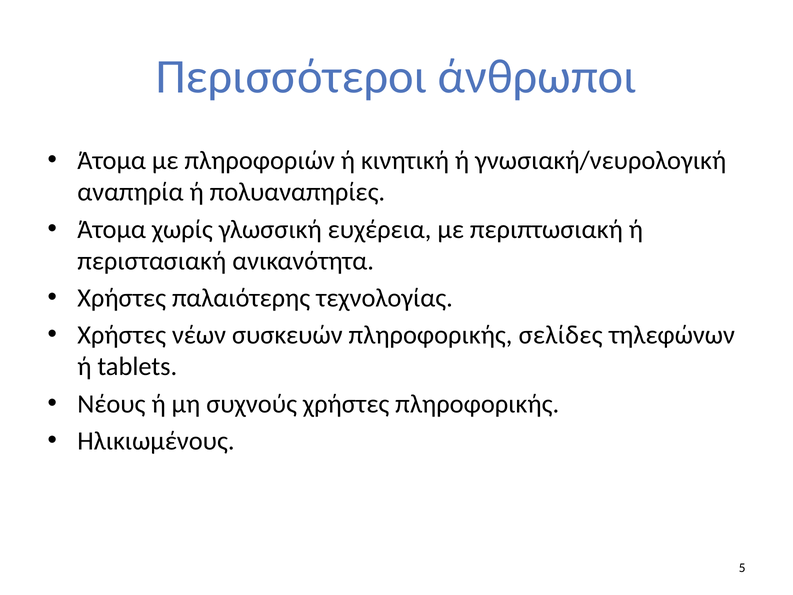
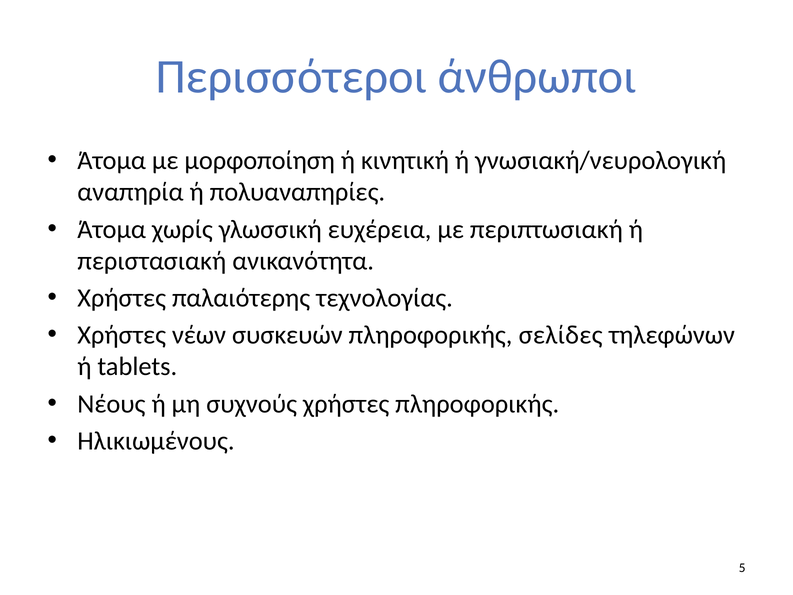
πληροφοριών: πληροφοριών -> μορφοποίηση (260, 160)
